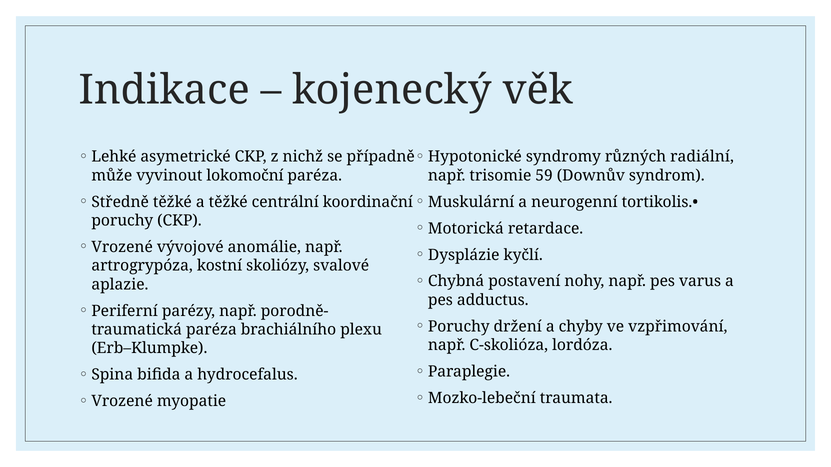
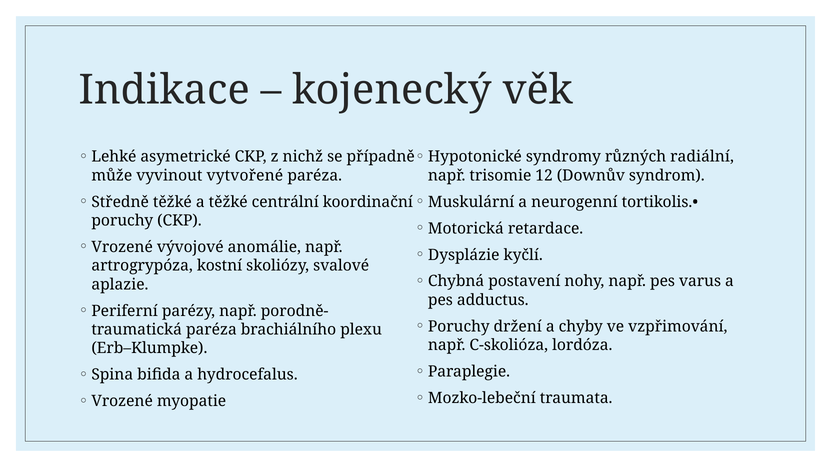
lokomoční: lokomoční -> vytvořené (245, 176)
59: 59 -> 12 (544, 176)
